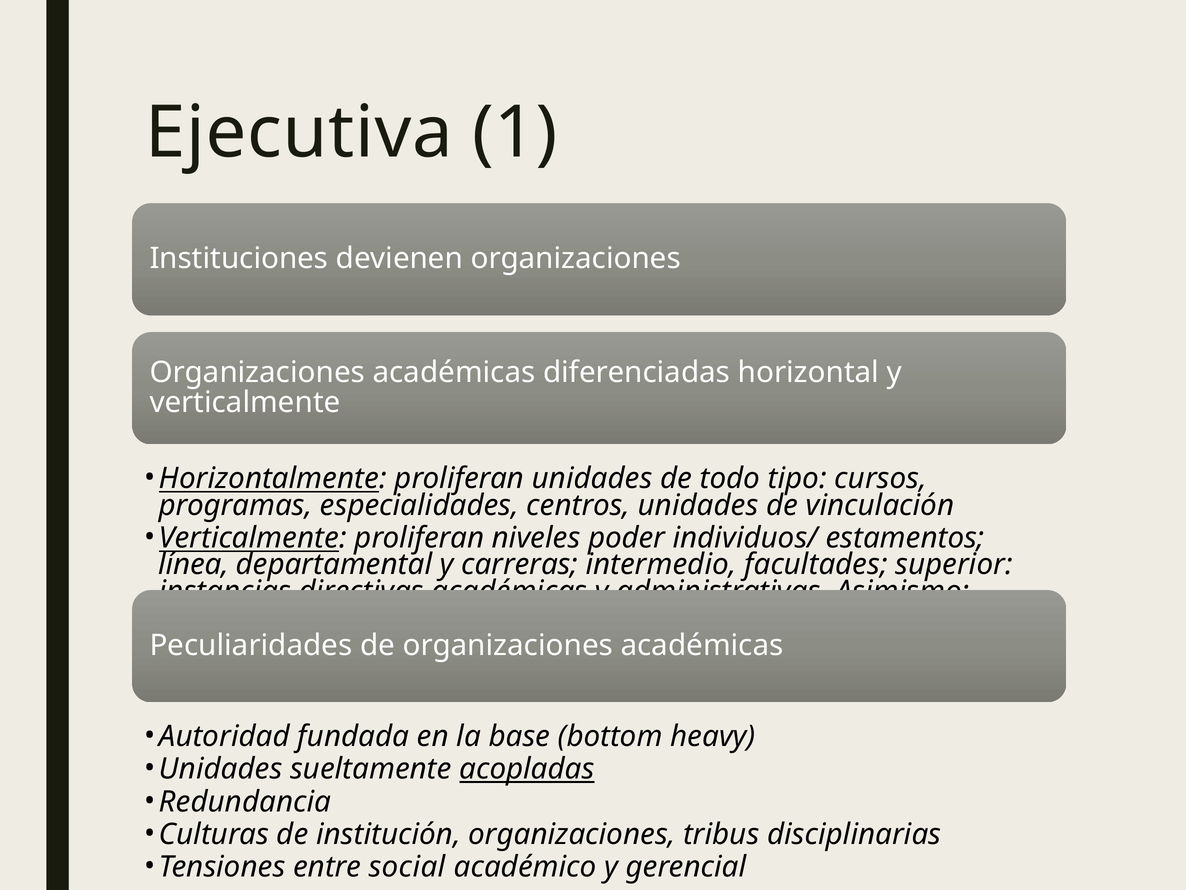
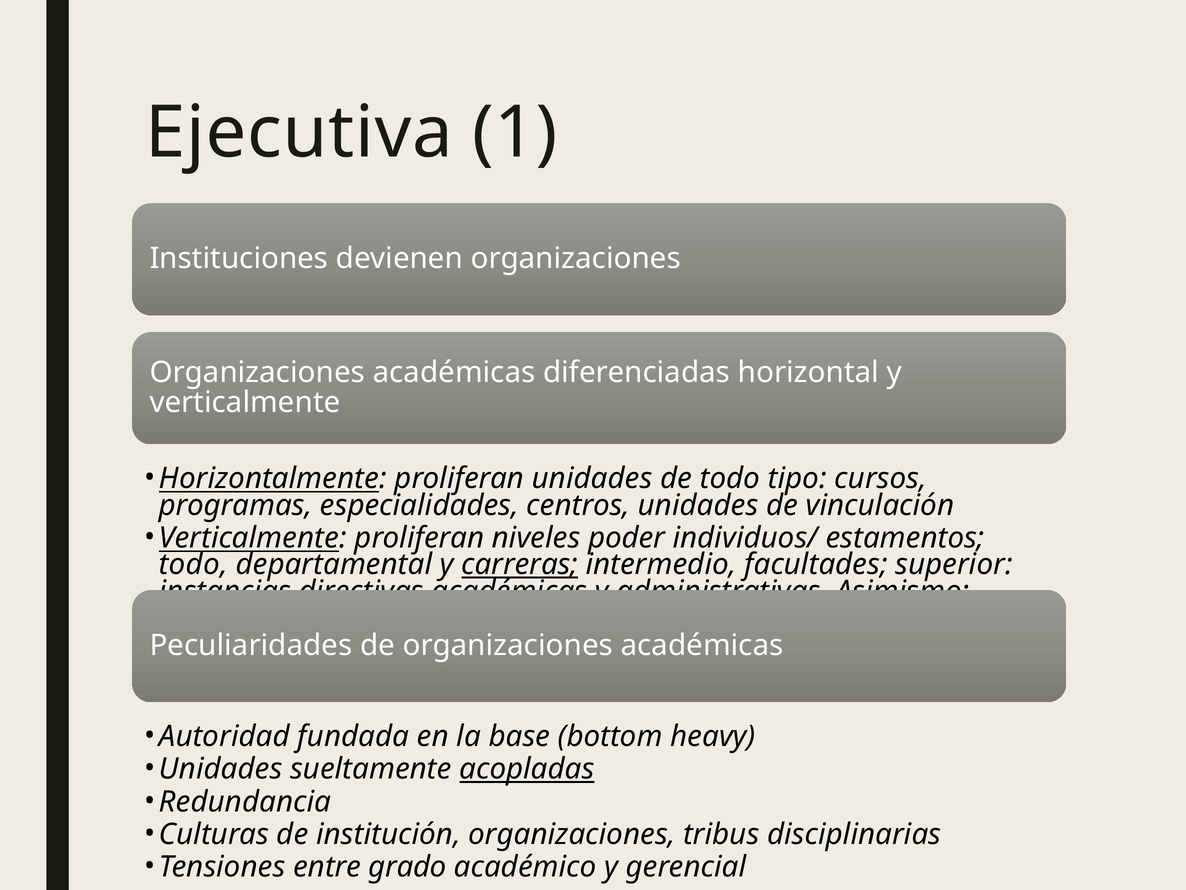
línea: línea -> todo (193, 564)
carreras underline: none -> present (520, 564)
entre social: social -> grado (407, 867)
